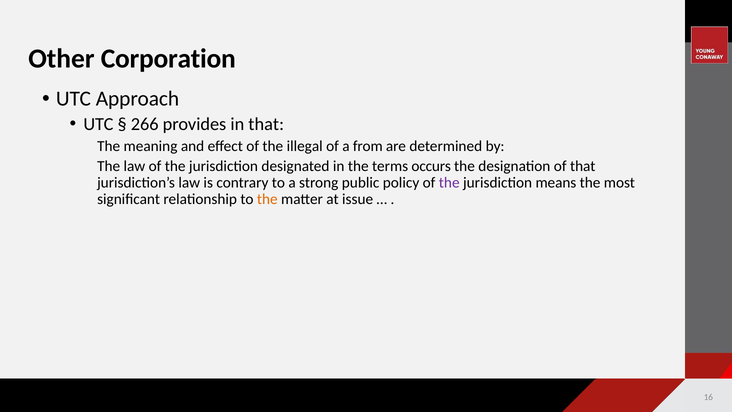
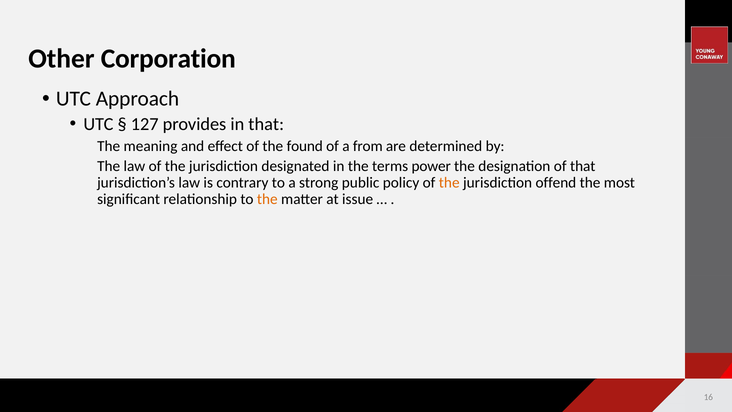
266: 266 -> 127 (145, 124)
illegal: illegal -> found (305, 146)
occurs: occurs -> power (431, 166)
the colour: purple -> orange (449, 183)
means: means -> offend (556, 183)
